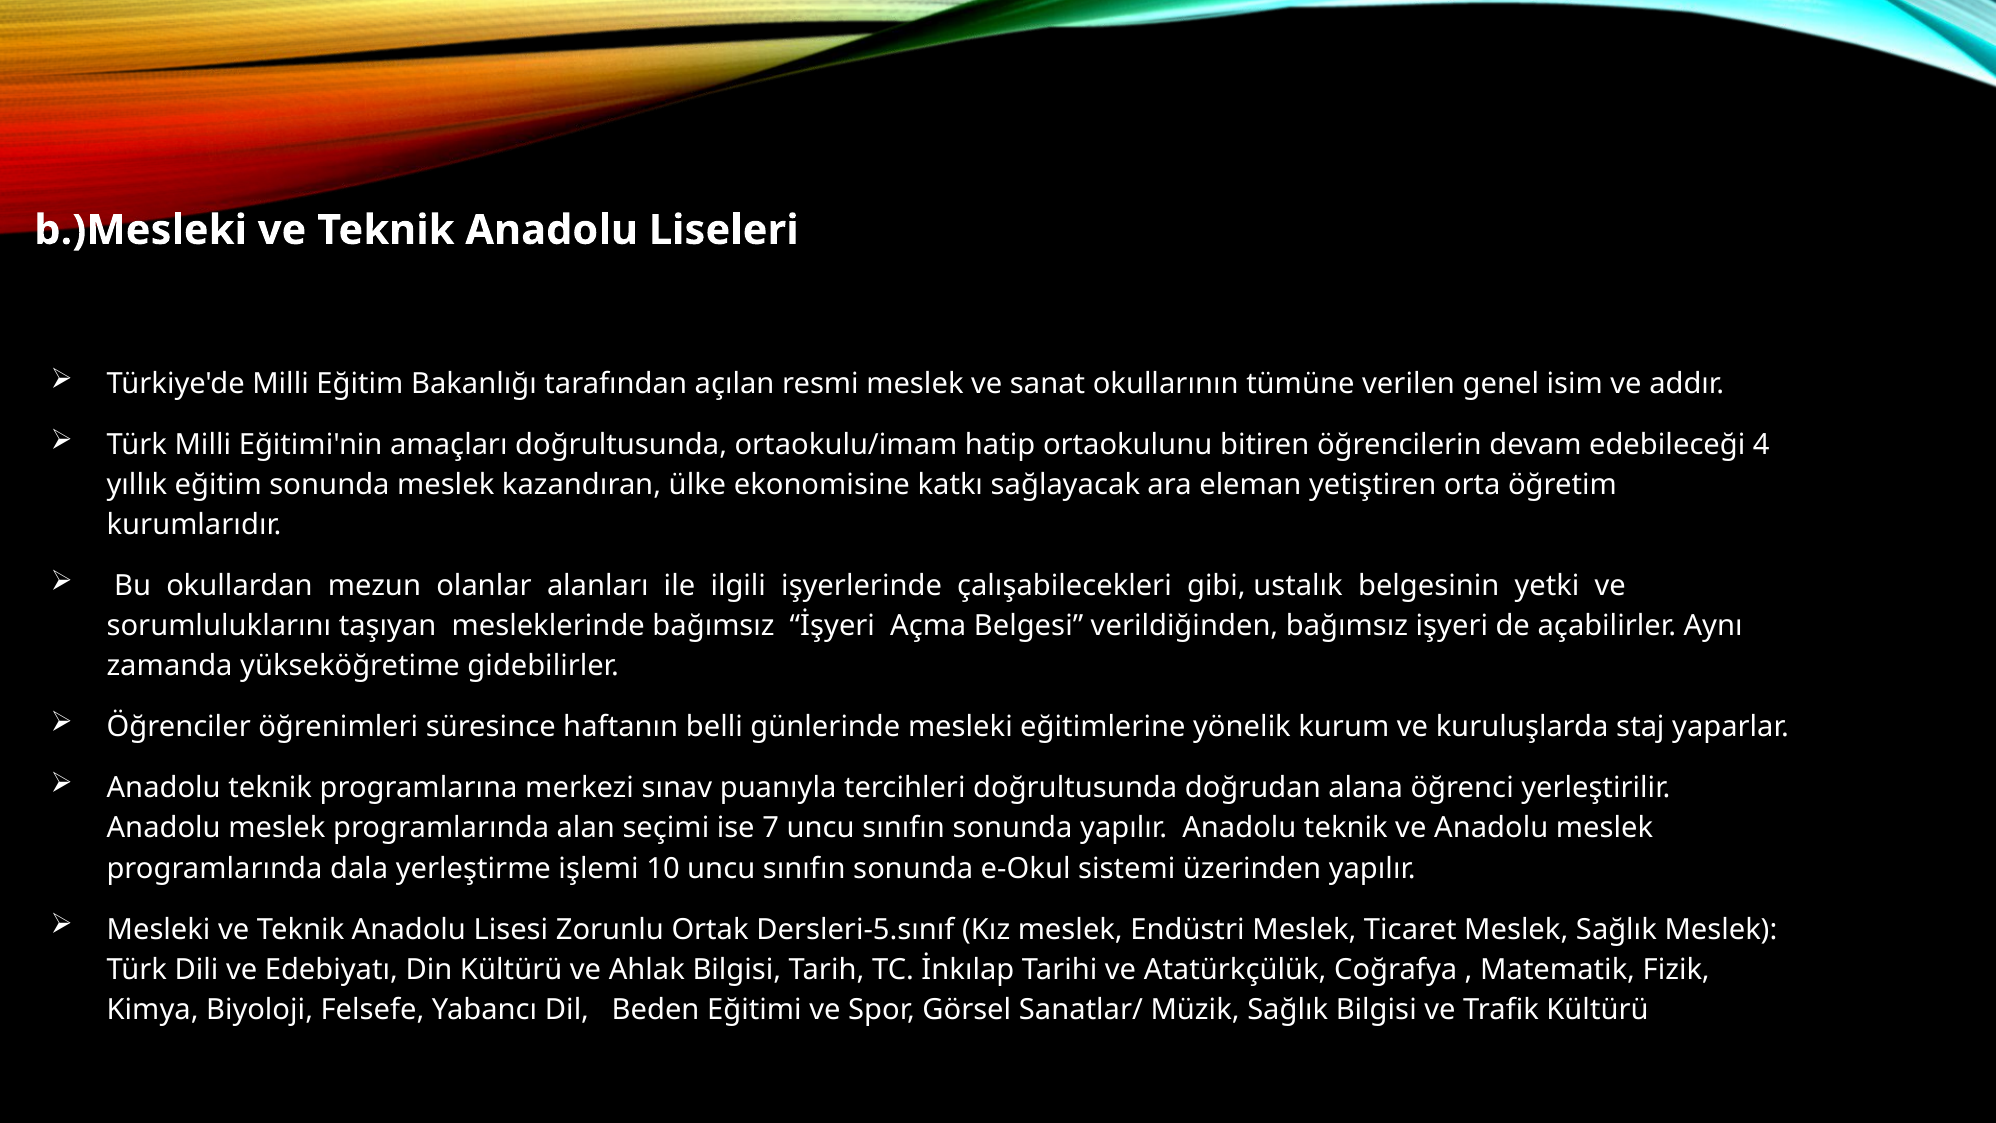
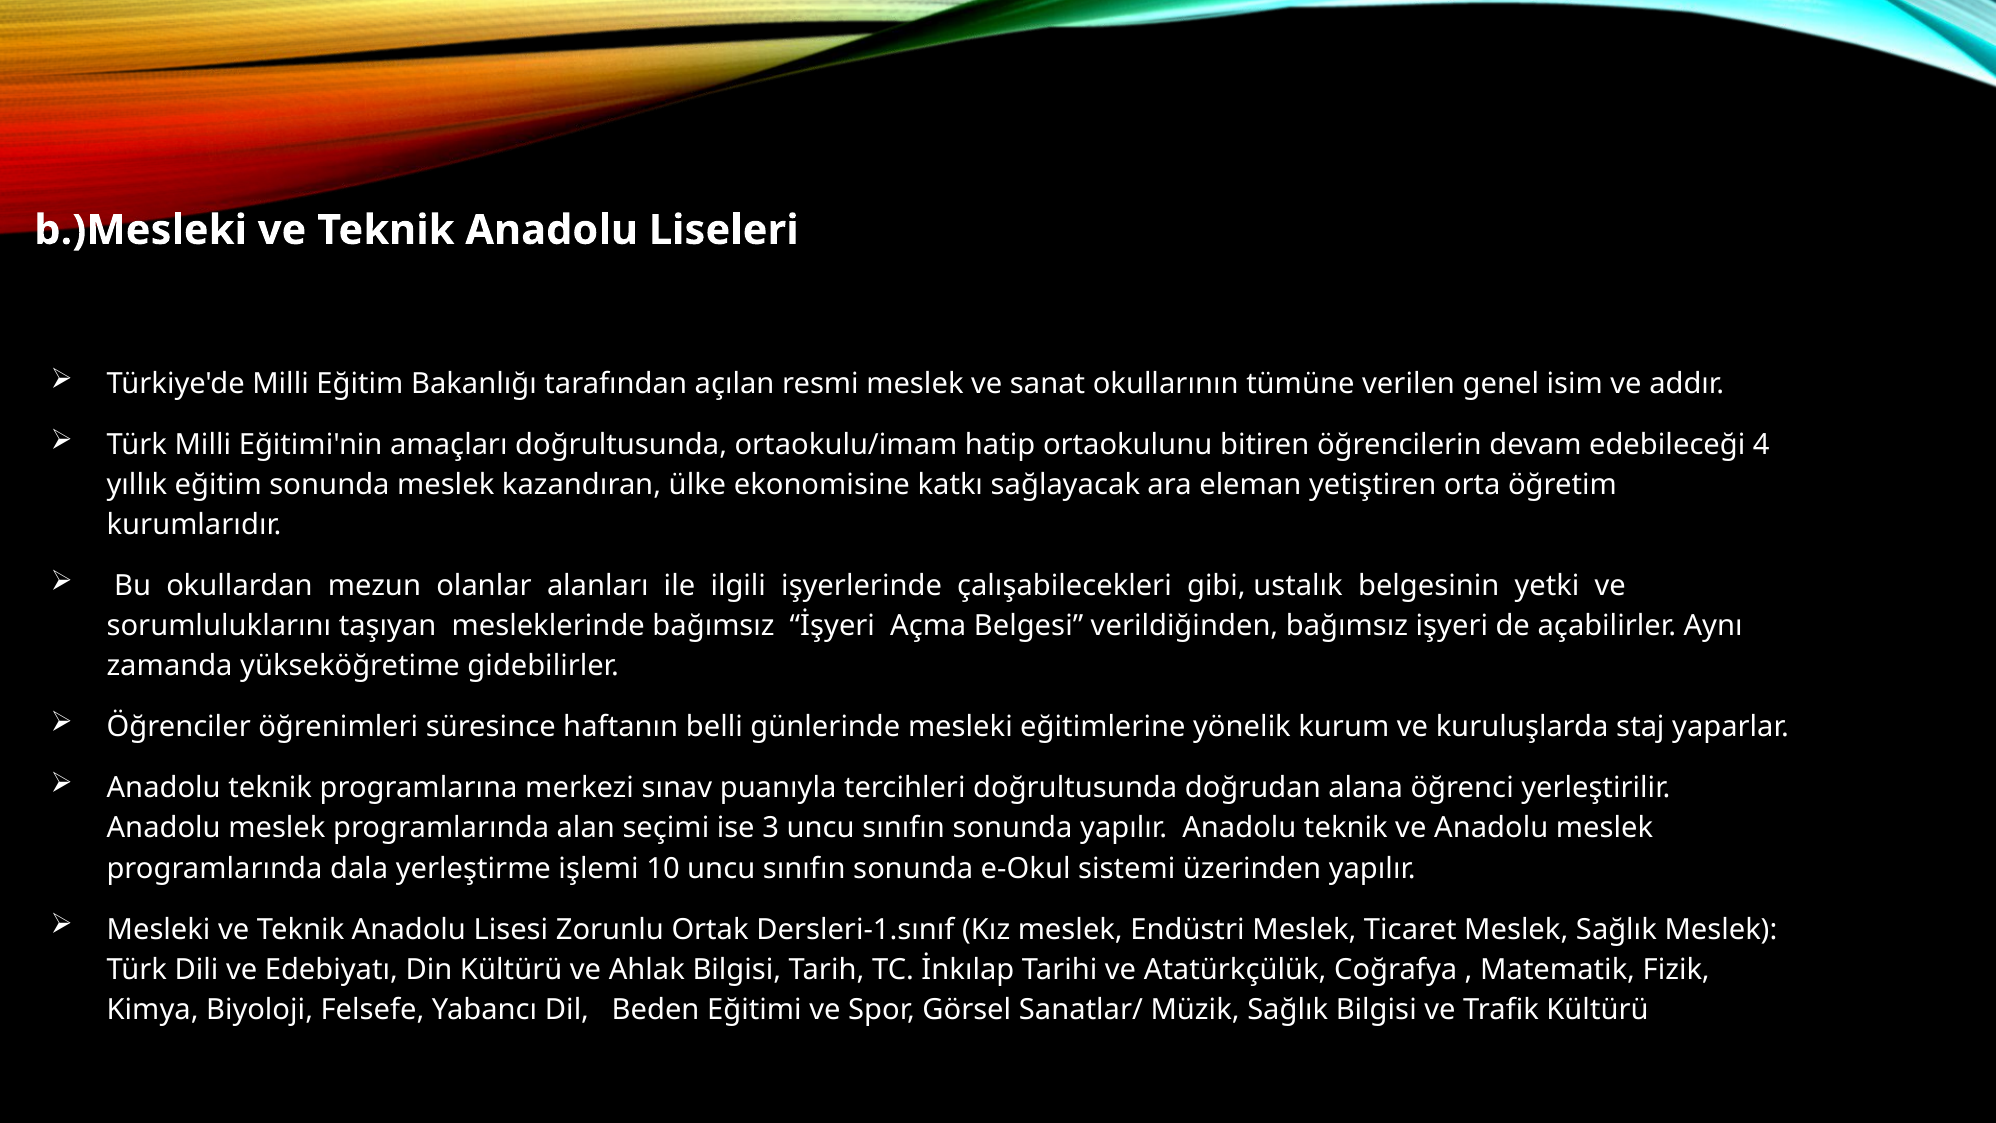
7: 7 -> 3 (771, 828)
Dersleri-5.sınıf: Dersleri-5.sınıf -> Dersleri-1.sınıf (855, 929)
